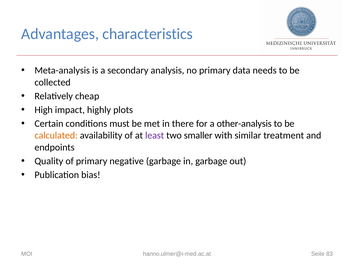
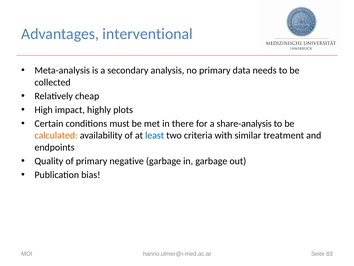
characteristics: characteristics -> interventional (148, 34)
other-analysis: other-analysis -> share-analysis (244, 123)
least colour: purple -> blue (155, 135)
smaller: smaller -> criteria (198, 135)
